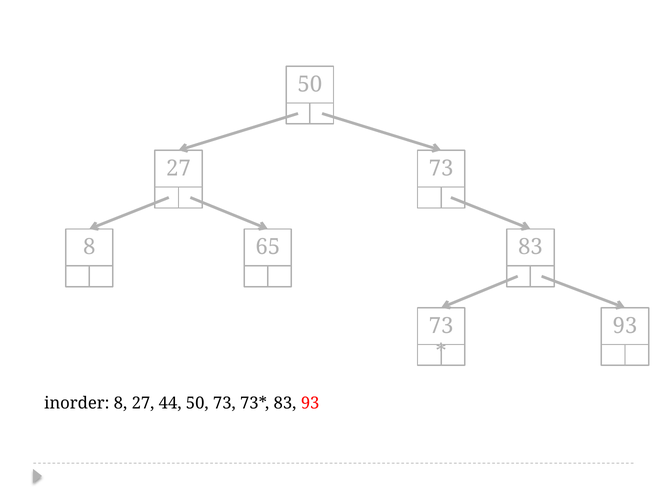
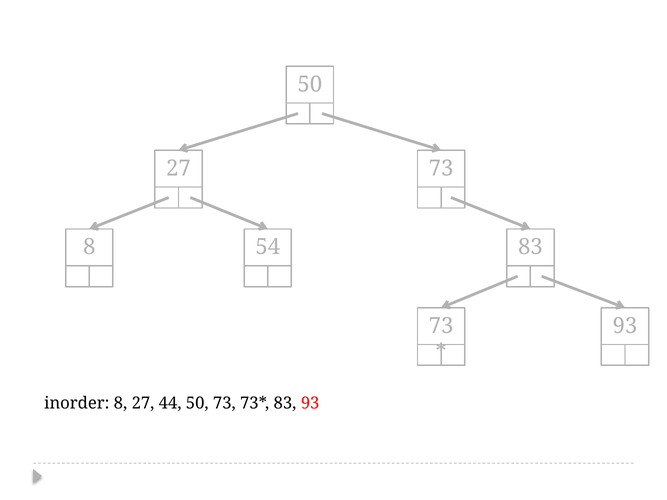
65: 65 -> 54 (268, 247)
